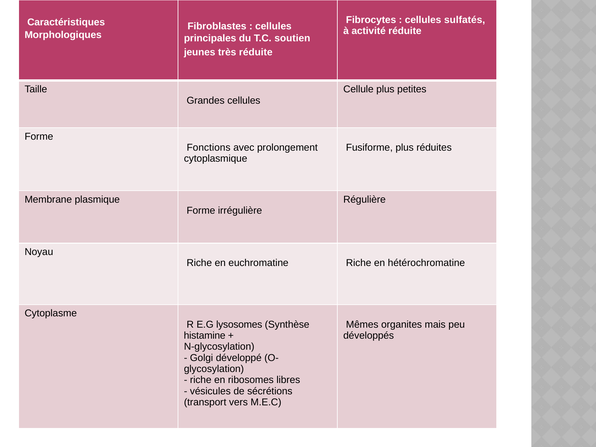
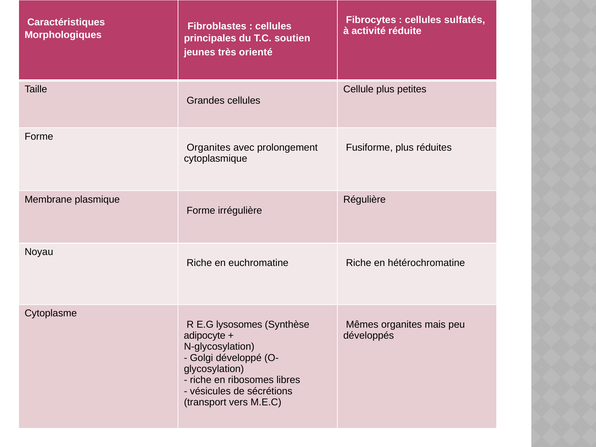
très réduite: réduite -> orienté (256, 52)
Fonctions: Fonctions -> Organites (209, 148)
histamine: histamine -> adipocyte (205, 336)
